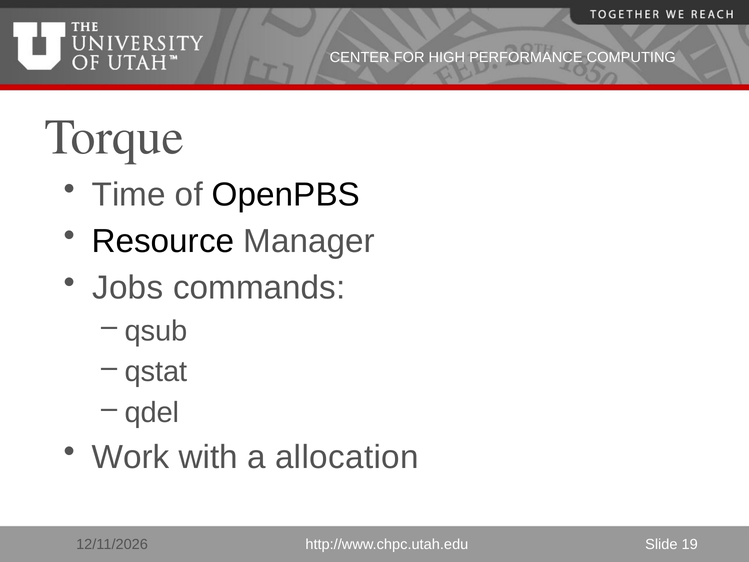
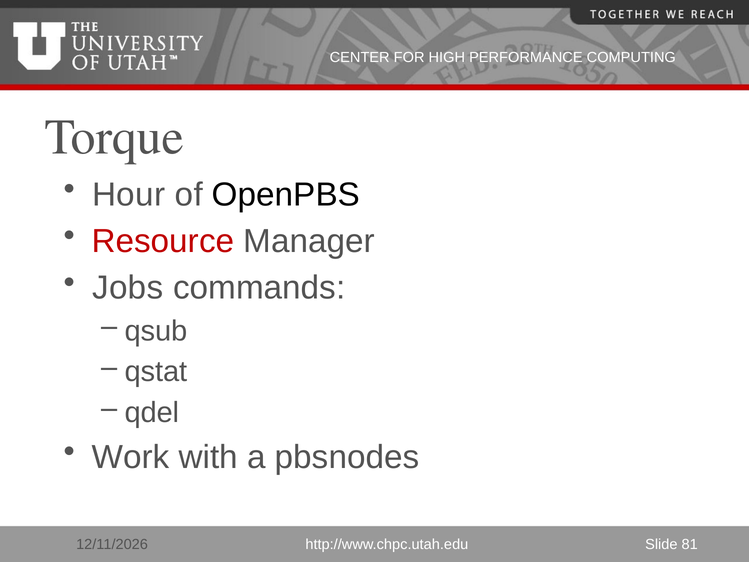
Time: Time -> Hour (129, 195)
Resource colour: black -> red (163, 241)
allocation: allocation -> pbsnodes (347, 457)
19: 19 -> 81 (690, 544)
